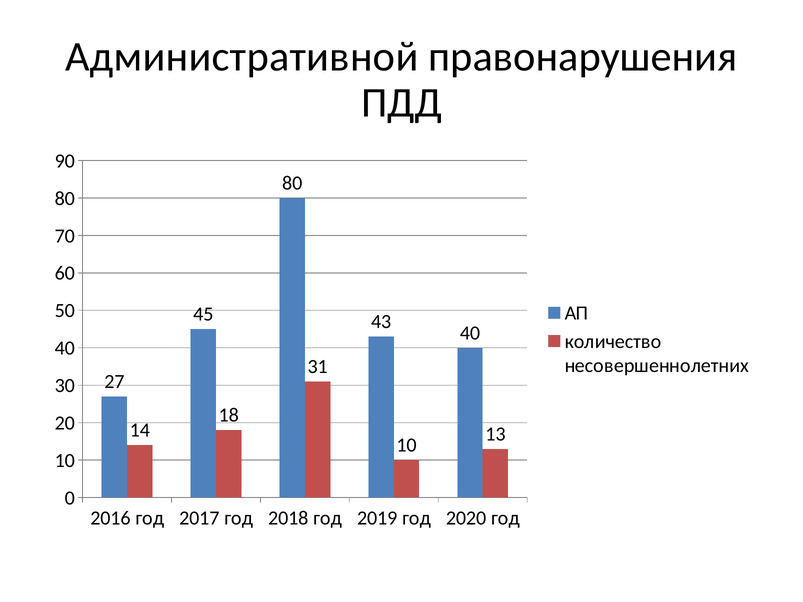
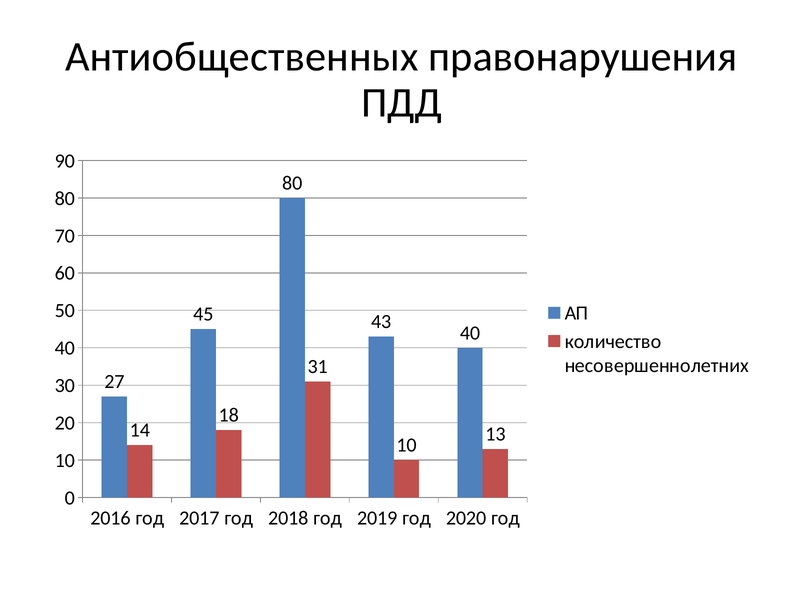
Административной: Административной -> Антиобщественных (242, 57)
